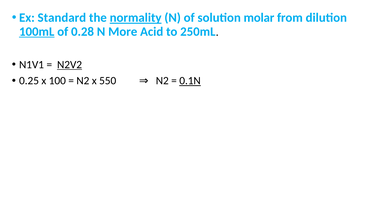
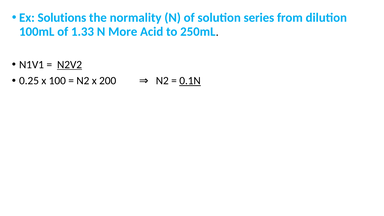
Standard: Standard -> Solutions (62, 18)
normality underline: present -> none (136, 18)
molar: molar -> series (259, 18)
100mL underline: present -> none (37, 32)
0.28: 0.28 -> 1.33 (83, 32)
550: 550 -> 200 (108, 81)
